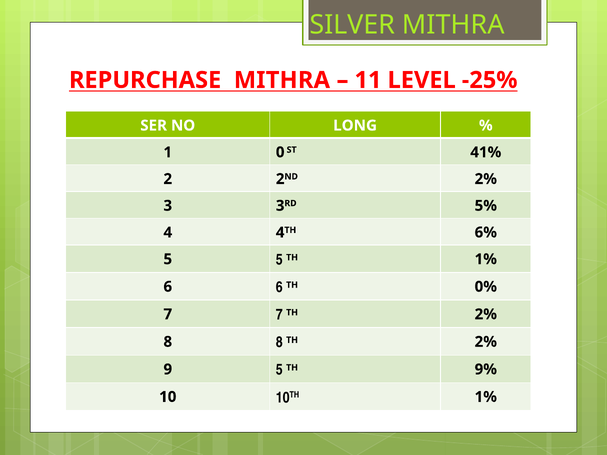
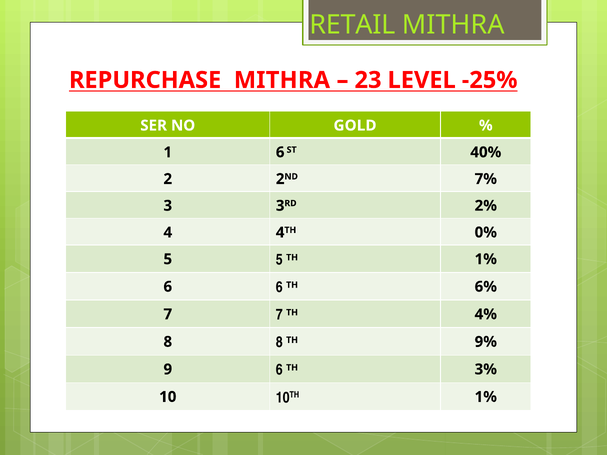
SILVER: SILVER -> RETAIL (352, 25)
11: 11 -> 23 (368, 80)
LONG: LONG -> GOLD (355, 126)
1 0: 0 -> 6 (280, 152)
41%: 41% -> 40% (486, 152)
2ND 2%: 2% -> 7% (486, 179)
5%: 5% -> 2% (486, 206)
6%: 6% -> 0% (486, 233)
0%: 0% -> 6% (486, 287)
7 TH 2%: 2% -> 4% (486, 314)
8 TH 2%: 2% -> 9% (486, 342)
9 5: 5 -> 6 (279, 370)
9%: 9% -> 3% (486, 370)
